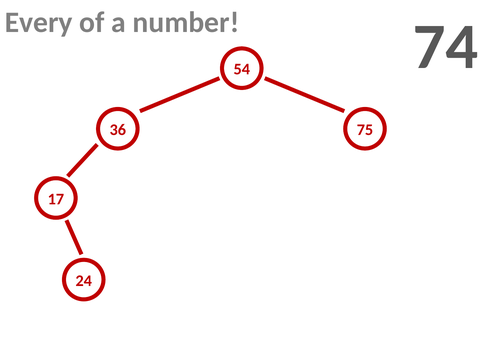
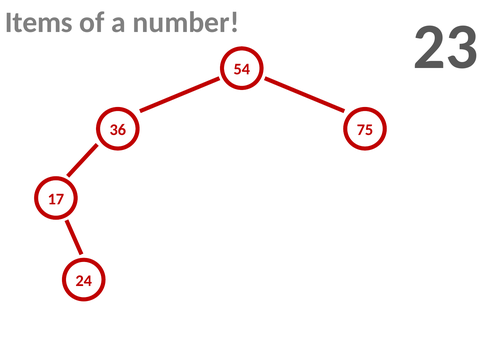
Every: Every -> Items (39, 22)
74: 74 -> 23 (446, 47)
